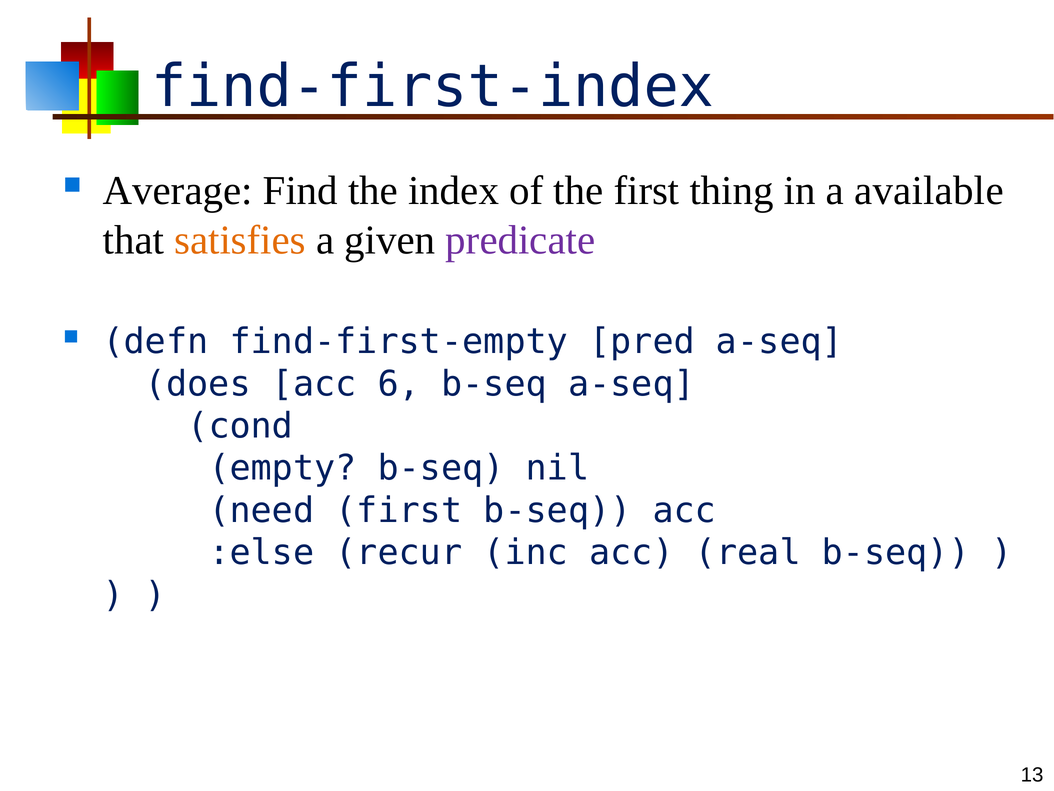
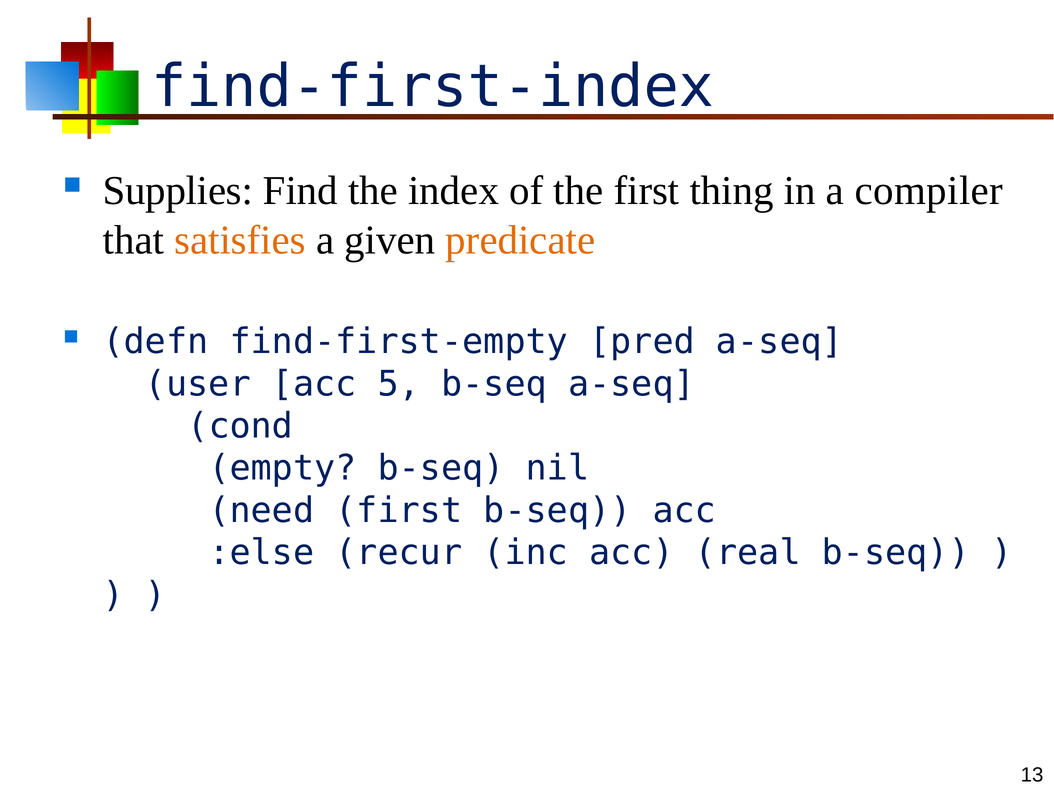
Average: Average -> Supplies (178, 191)
available: available -> compiler (929, 191)
predicate colour: purple -> orange (520, 240)
does: does -> user (198, 384)
6: 6 -> 5 (399, 384)
